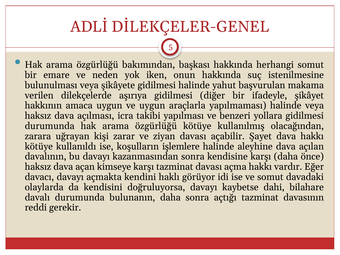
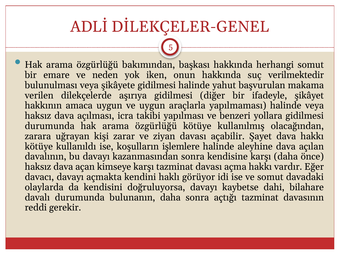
istenilmesine: istenilmesine -> verilmektedir (296, 75)
